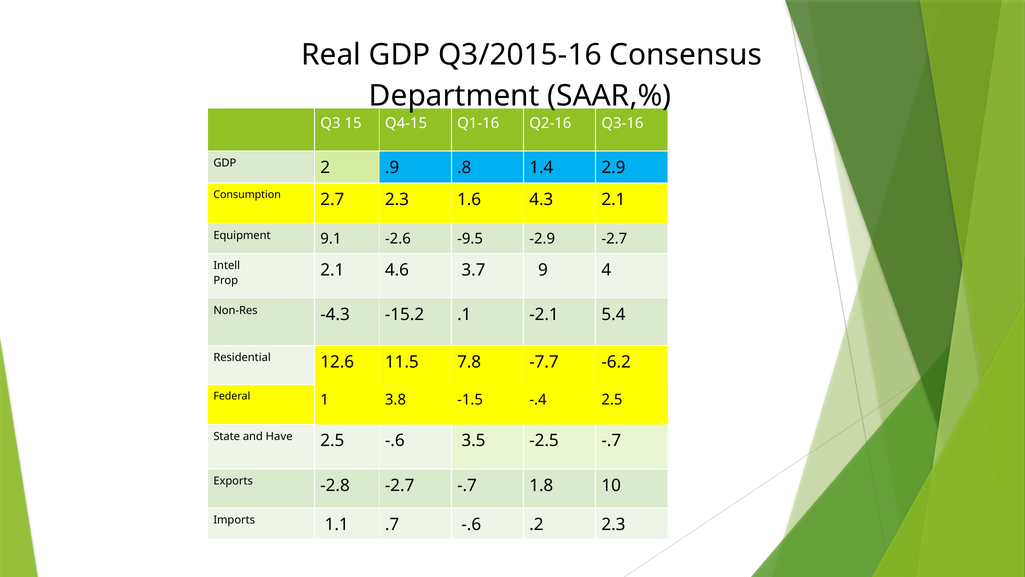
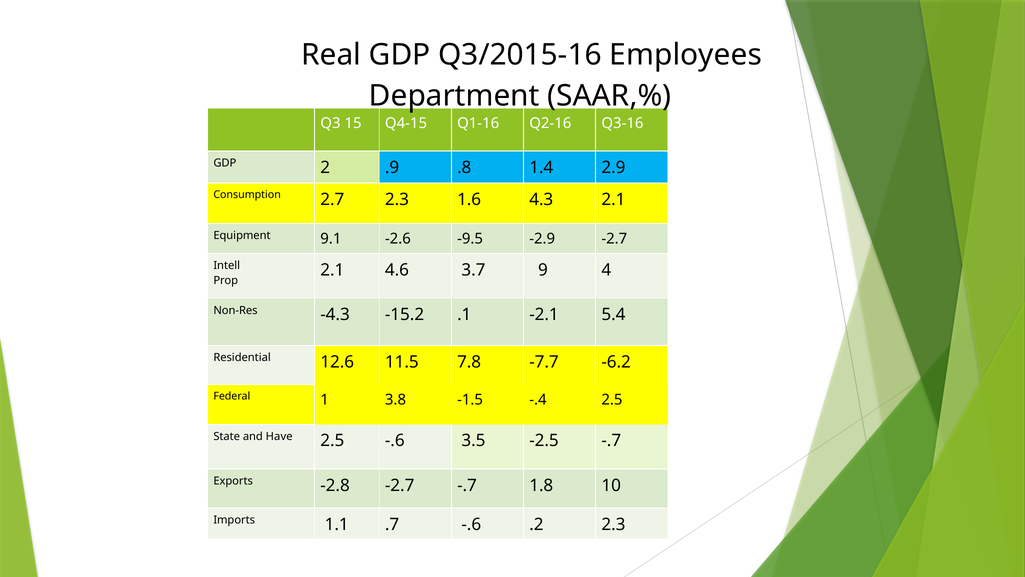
Consensus: Consensus -> Employees (686, 55)
